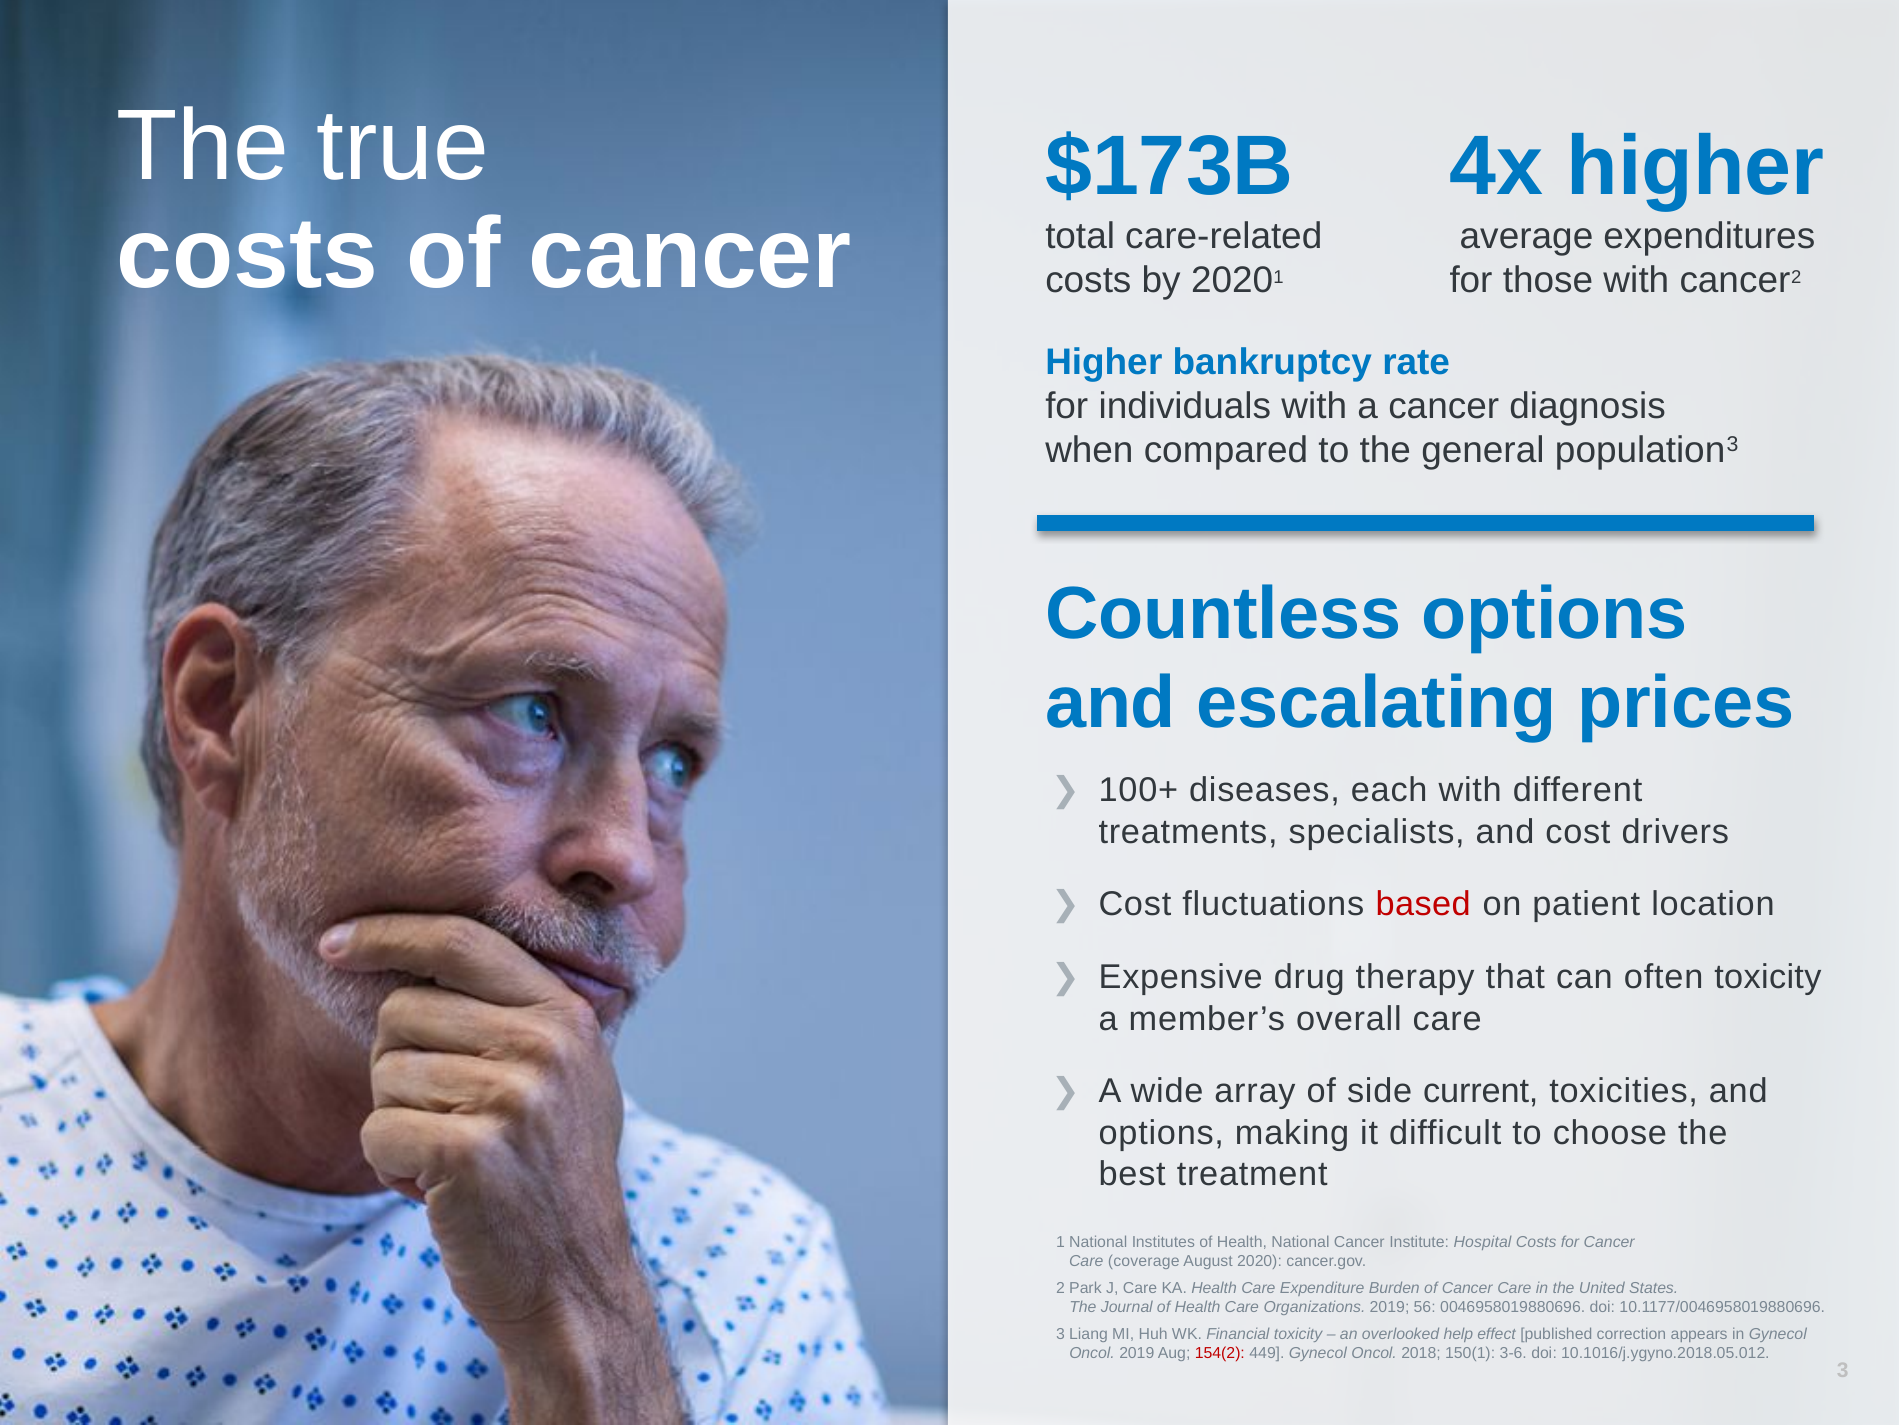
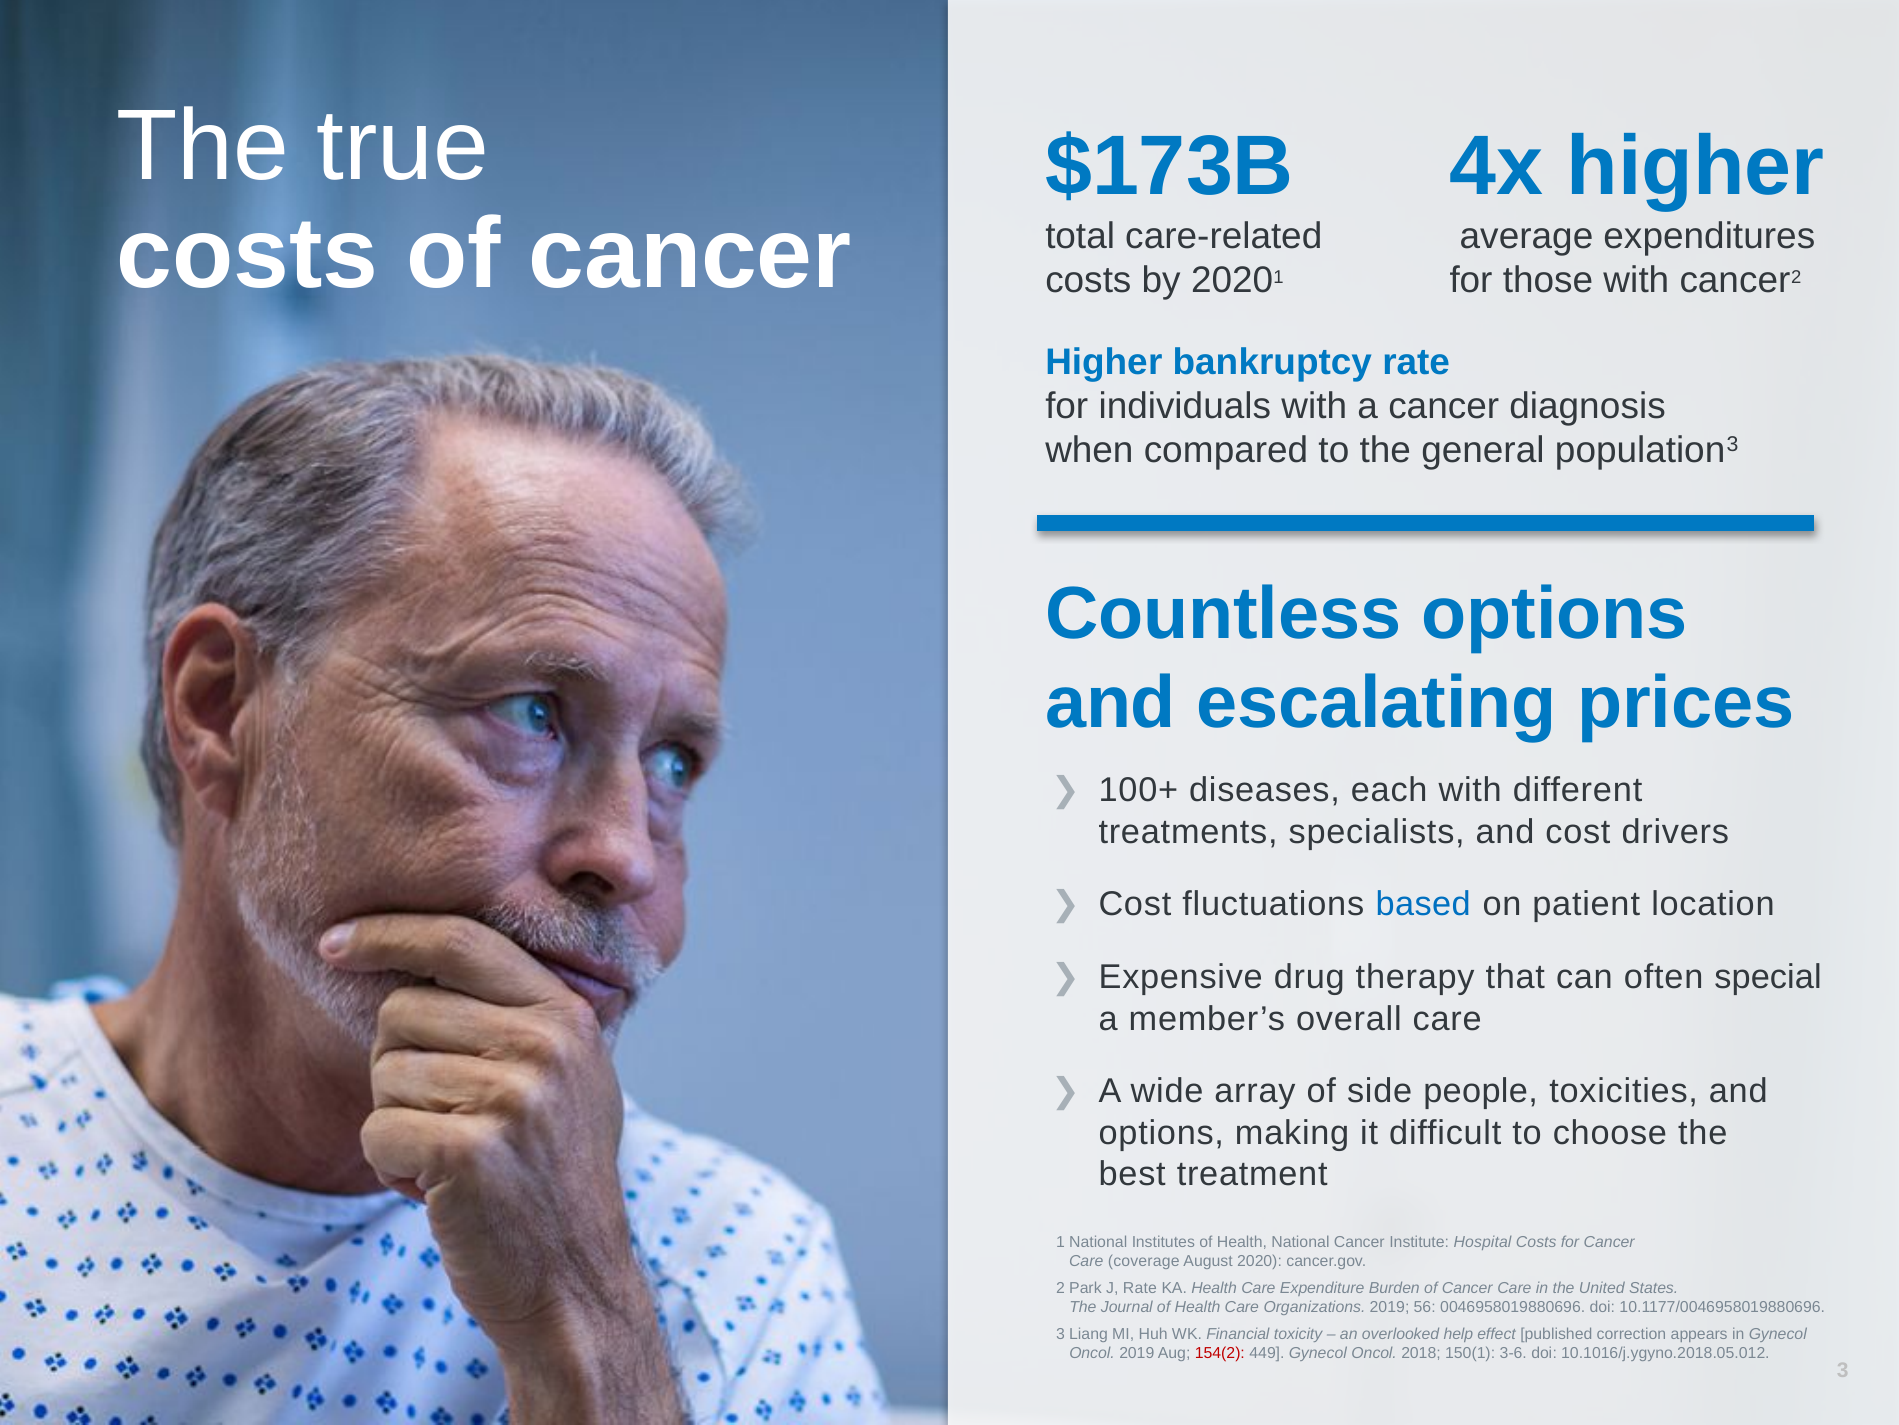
based colour: red -> blue (1423, 904)
often toxicity: toxicity -> special (1768, 977)
current: current -> people (1481, 1091)
J Care: Care -> Rate (1140, 1287)
